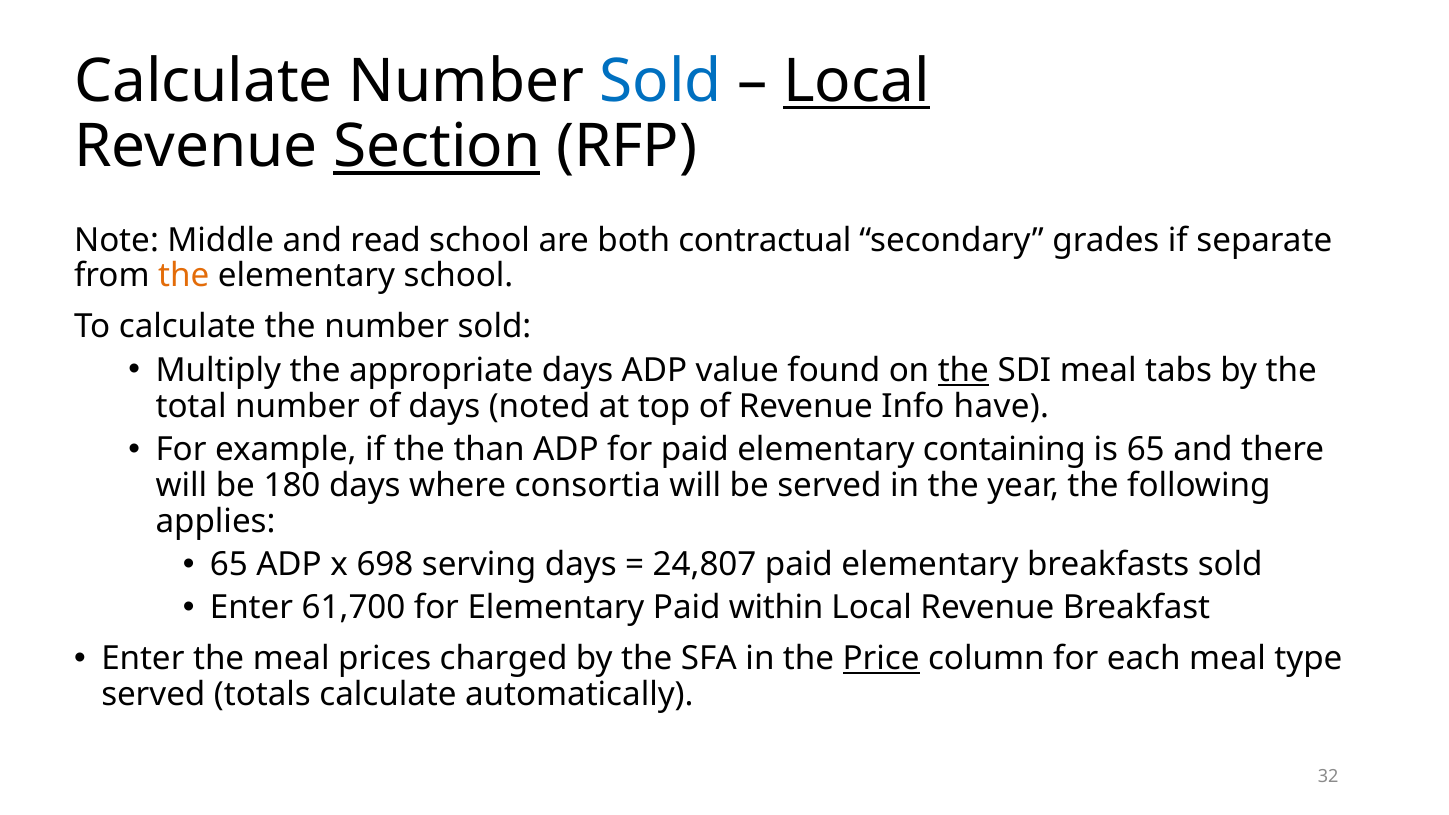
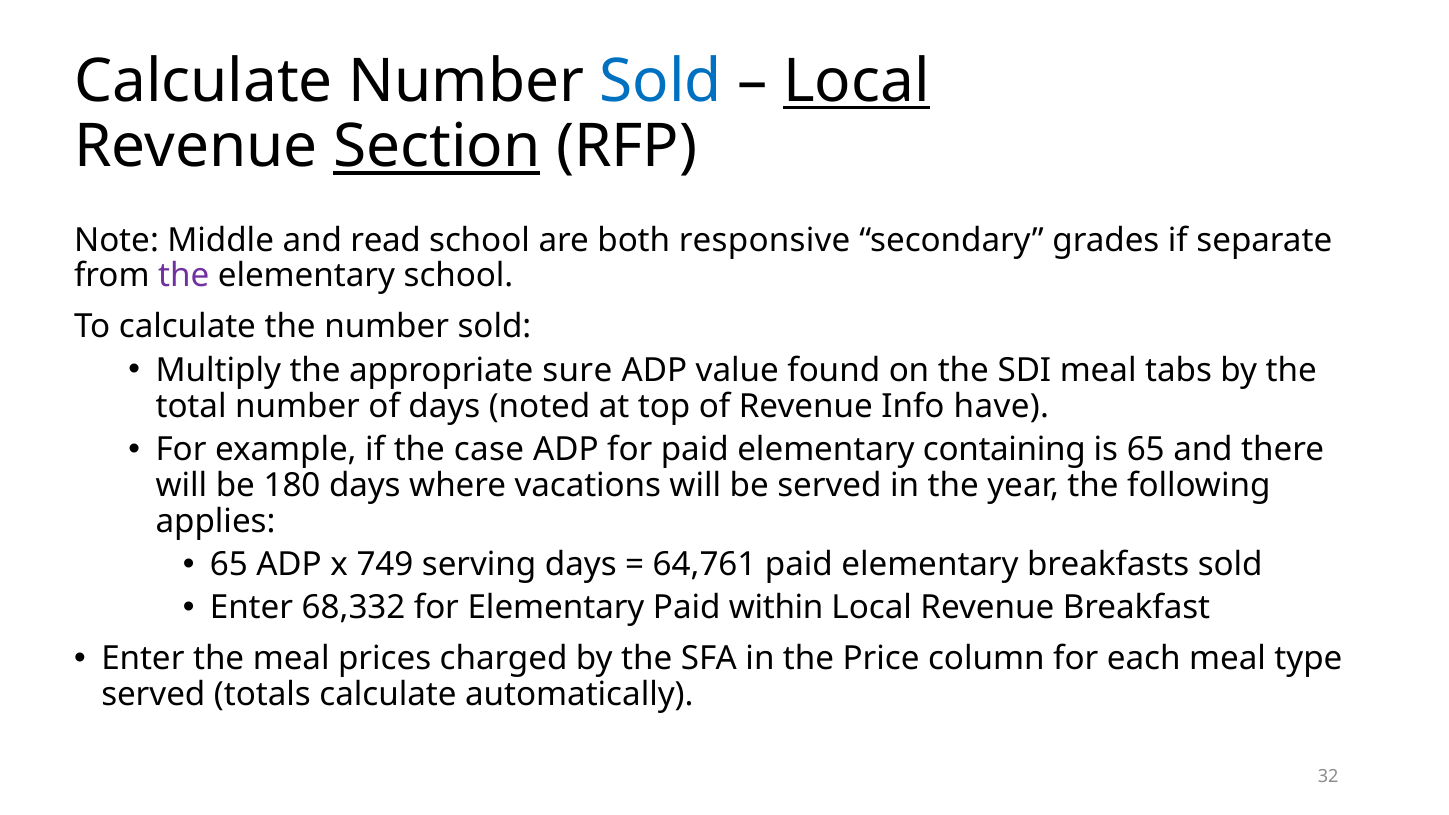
contractual: contractual -> responsive (765, 240)
the colour: orange -> purple (184, 276)
appropriate days: days -> sure (577, 370)
the underline: present -> none (963, 370)
than: than -> case (489, 450)
consortia: consortia -> vacations (588, 485)
698: 698 -> 749 (385, 565)
24,807: 24,807 -> 64,761 (705, 565)
61,700: 61,700 -> 68,332 (354, 608)
Price underline: present -> none (881, 659)
